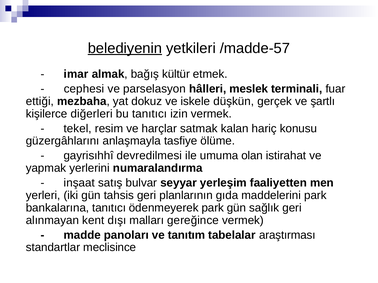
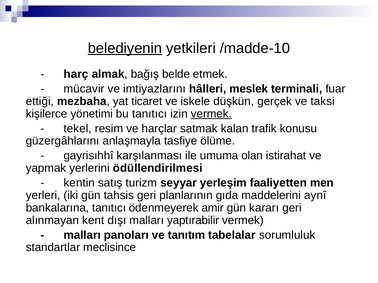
/madde-57: /madde-57 -> /madde-10 (255, 48)
imar: imar -> harç (76, 74)
kültür: kültür -> belde (176, 74)
cephesi: cephesi -> mücavir (84, 89)
parselasyon: parselasyon -> imtiyazlarını (154, 89)
dokuz: dokuz -> ticaret (147, 101)
şartlı: şartlı -> taksi (323, 101)
diğerleri: diğerleri -> yönetimi (92, 114)
vermek underline: none -> present (211, 114)
hariç: hariç -> trafik (264, 129)
devredilmesi: devredilmesi -> karşılanması (149, 156)
numaralandırma: numaralandırma -> ödüllendirilmesi (158, 168)
inşaat: inşaat -> kentin (79, 183)
bulvar: bulvar -> turizm (141, 183)
maddelerini park: park -> aynî (315, 196)
ödenmeyerek park: park -> amir (213, 208)
sağlık: sağlık -> kararı (264, 208)
gereğince: gereğince -> yaptırabilir (193, 221)
madde: madde -> malları (82, 235)
araştırması: araştırması -> sorumluluk (287, 235)
